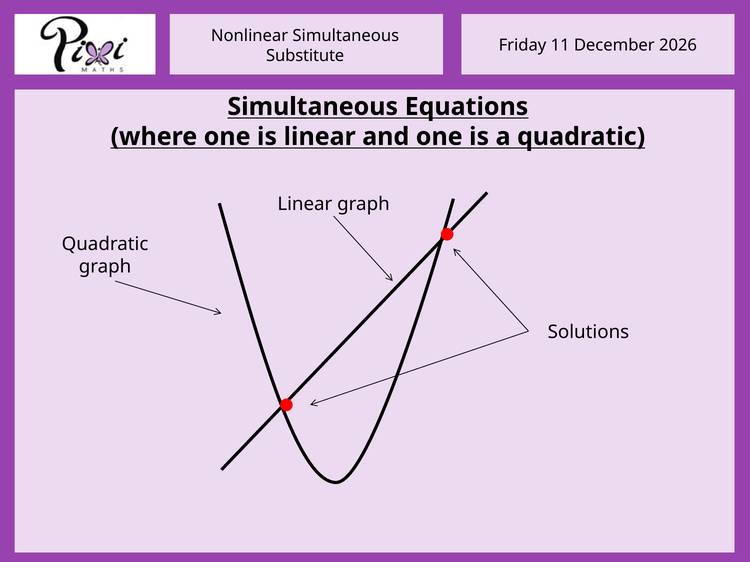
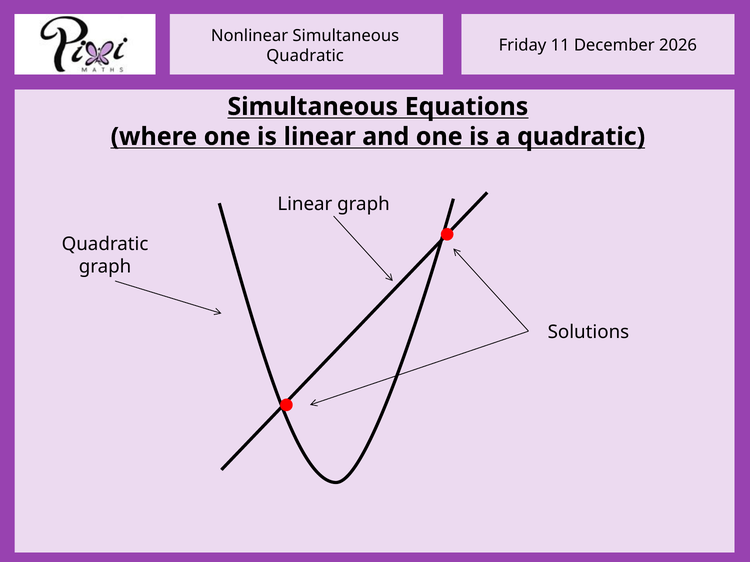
Substitute: Substitute -> Quadratic (305, 56)
